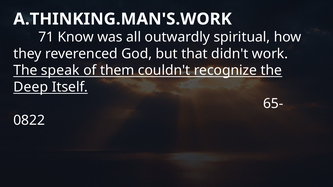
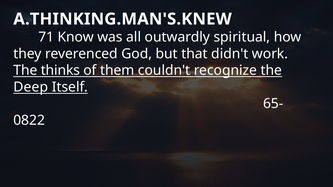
A.THINKING.MAN'S.WORK: A.THINKING.MAN'S.WORK -> A.THINKING.MAN'S.KNEW (123, 19)
speak: speak -> thinks (60, 70)
